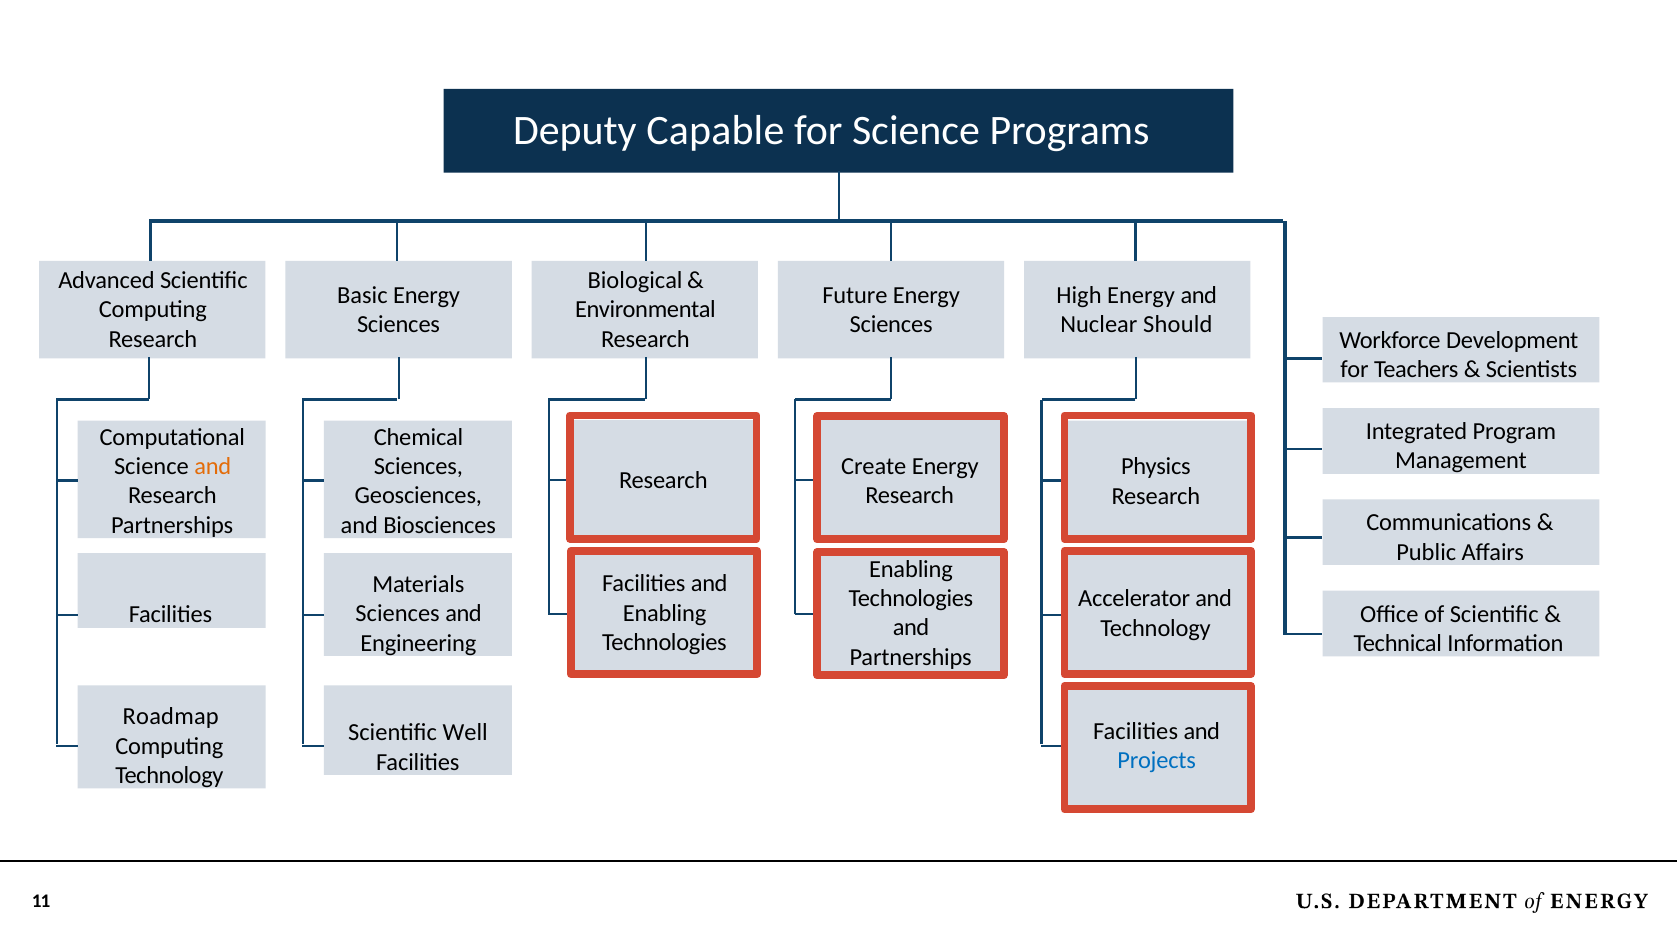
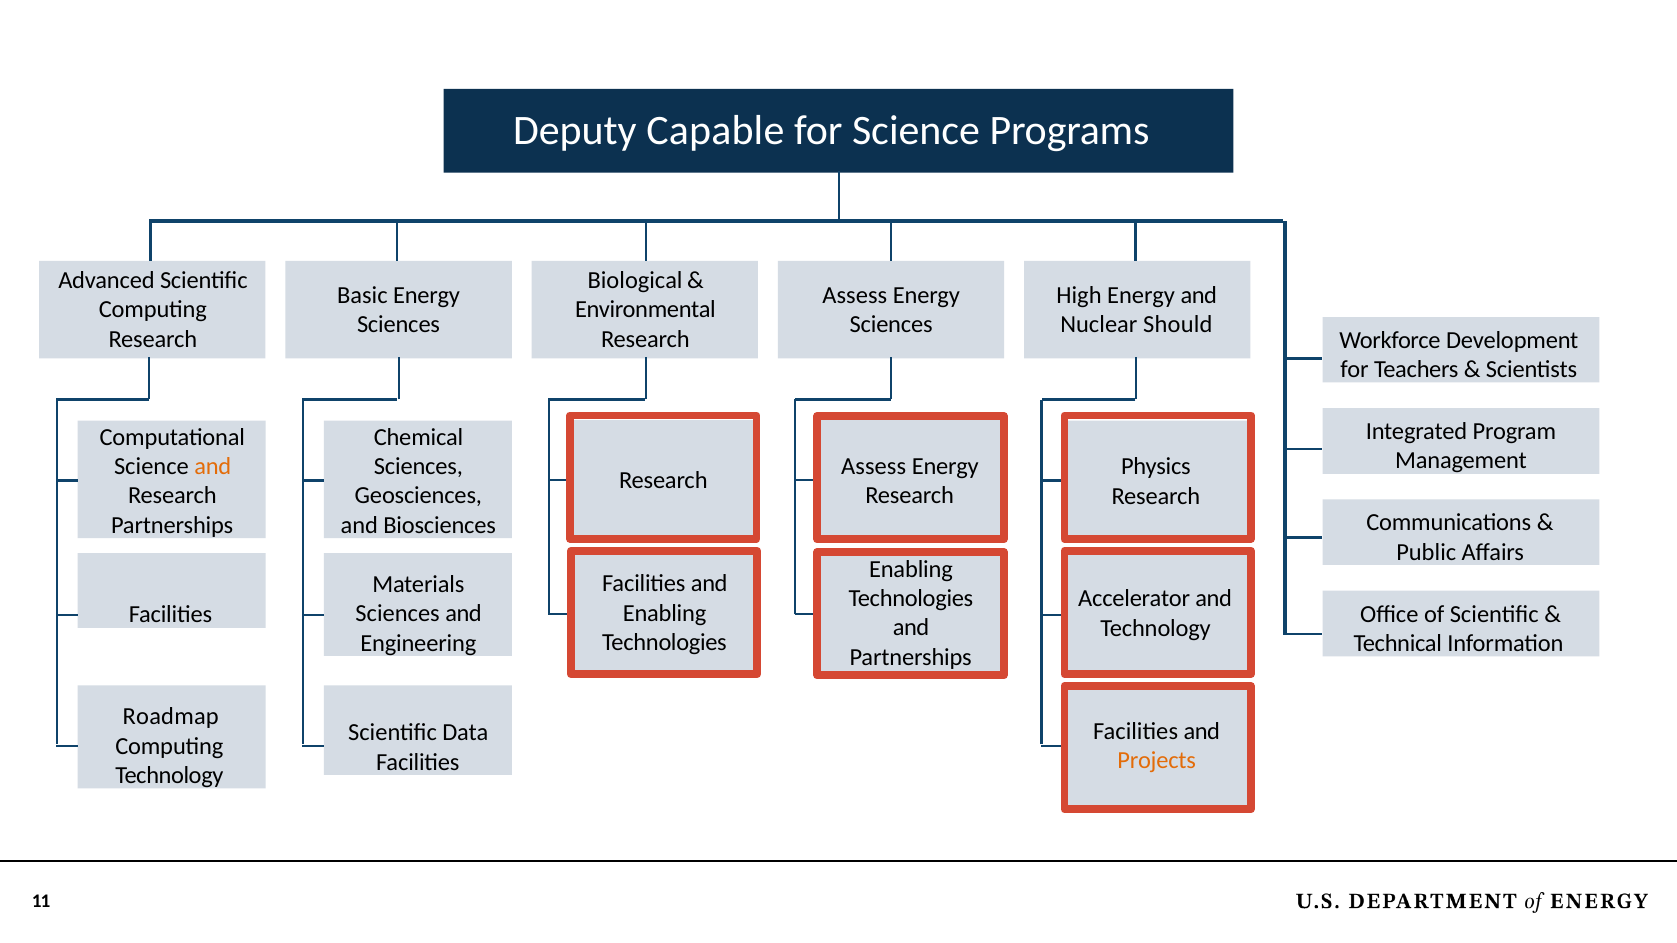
Future: Future -> Assess (855, 295)
Create: Create -> Assess (874, 466)
Well: Well -> Data (465, 733)
Projects colour: blue -> orange (1157, 761)
